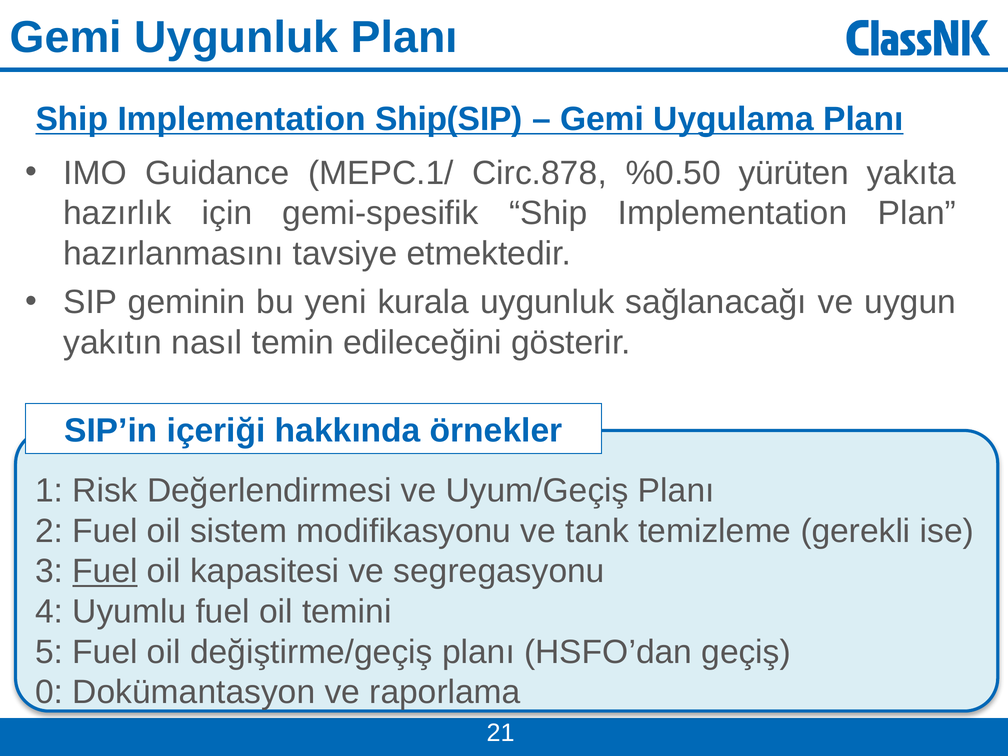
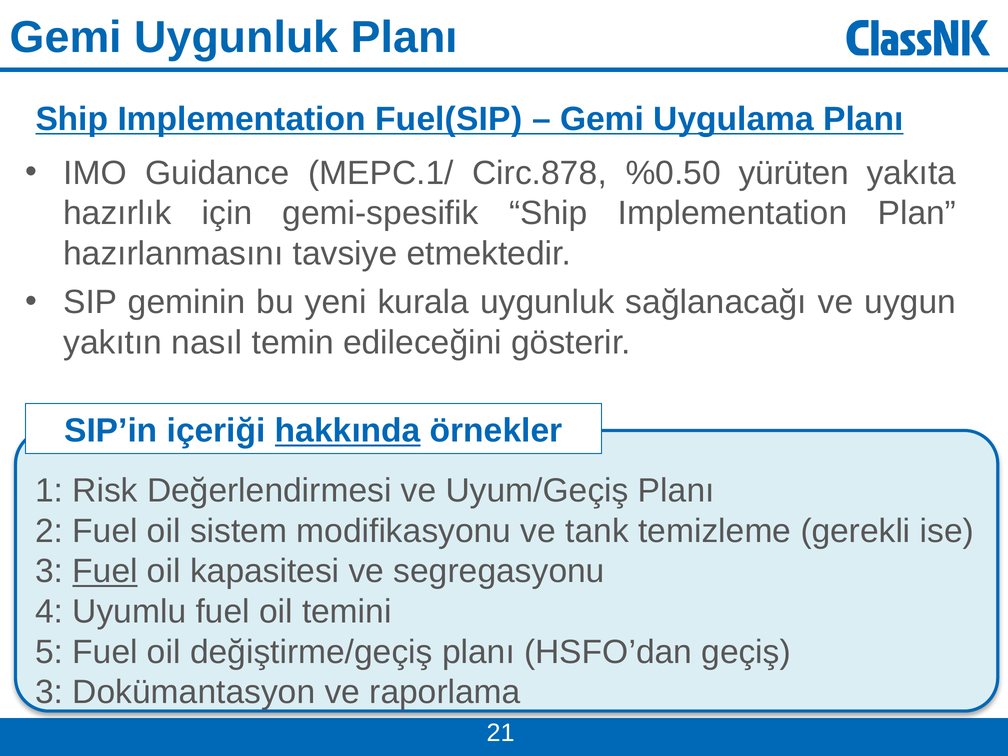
Ship(SIP: Ship(SIP -> Fuel(SIP (449, 119)
hakkında underline: none -> present (348, 431)
0: 0 -> 3 (49, 692)
